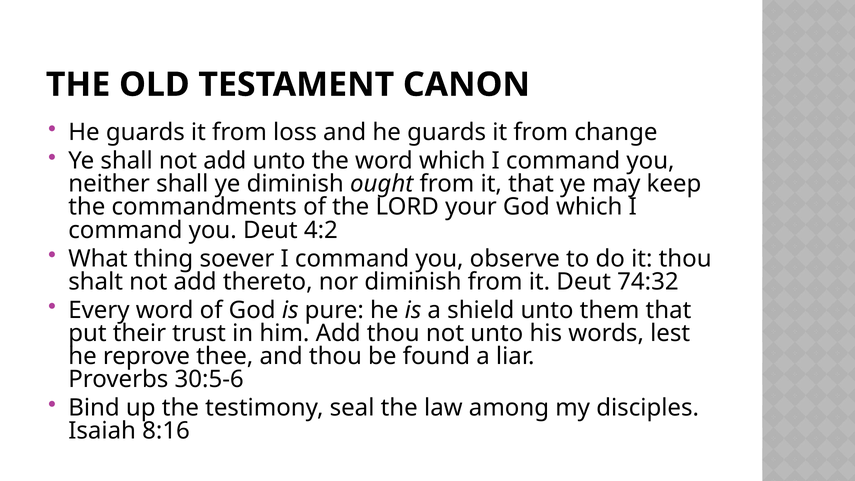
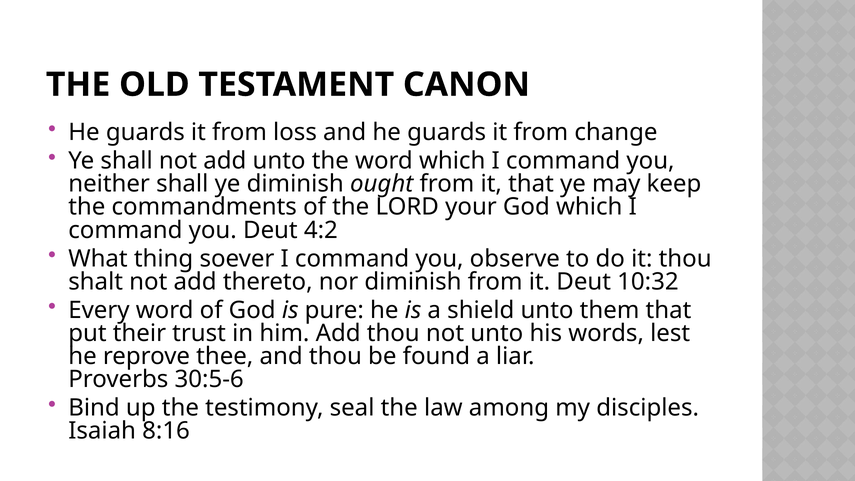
74:32: 74:32 -> 10:32 (648, 282)
